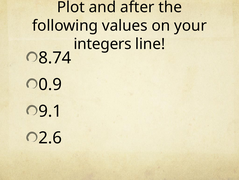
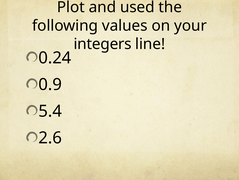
after: after -> used (137, 7)
8.74: 8.74 -> 0.24 (55, 58)
9.1: 9.1 -> 5.4 (50, 111)
